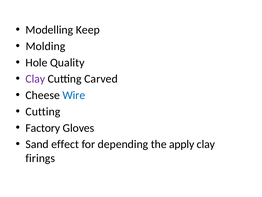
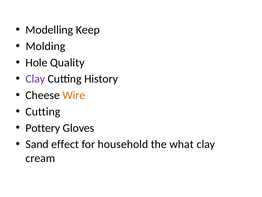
Carved: Carved -> History (101, 79)
Wire colour: blue -> orange (74, 95)
Factory: Factory -> Pottery (43, 128)
depending: depending -> household (123, 144)
apply: apply -> what (182, 144)
firings: firings -> cream (40, 158)
